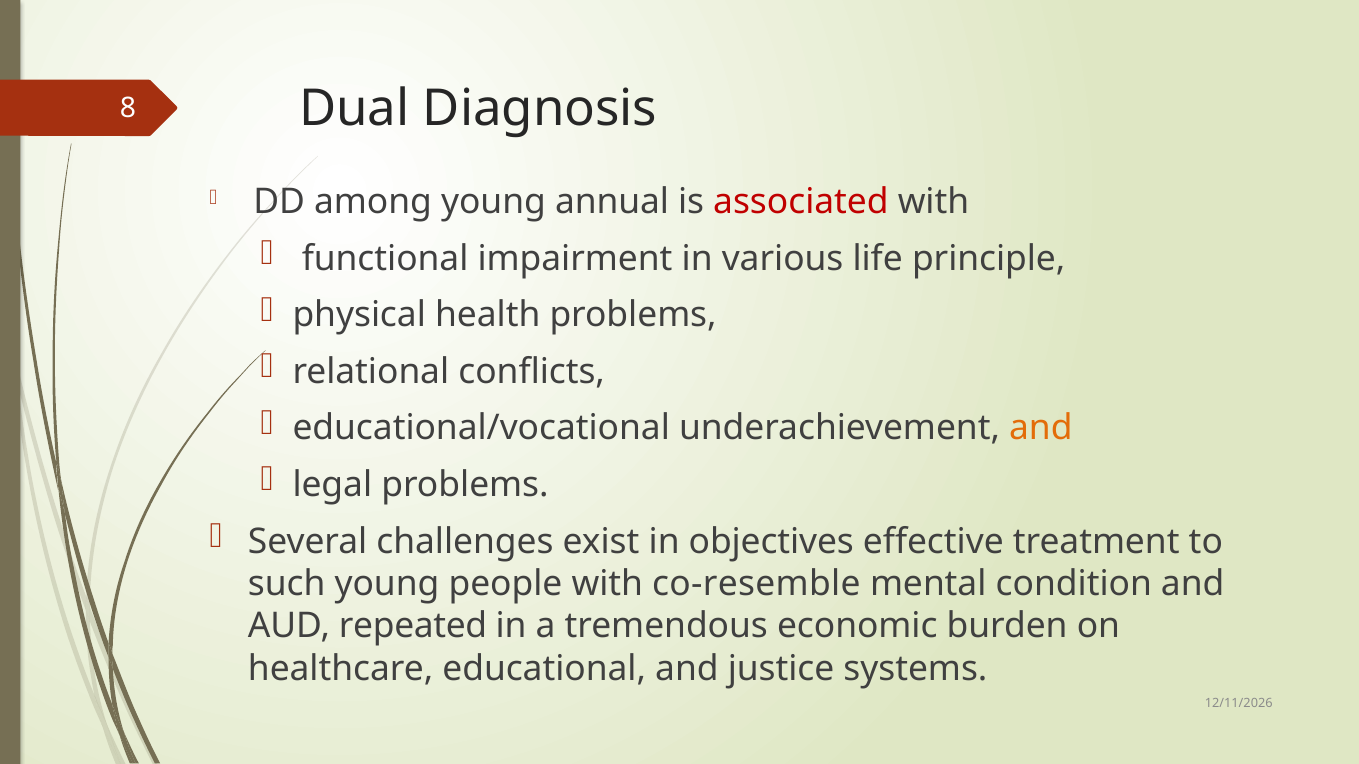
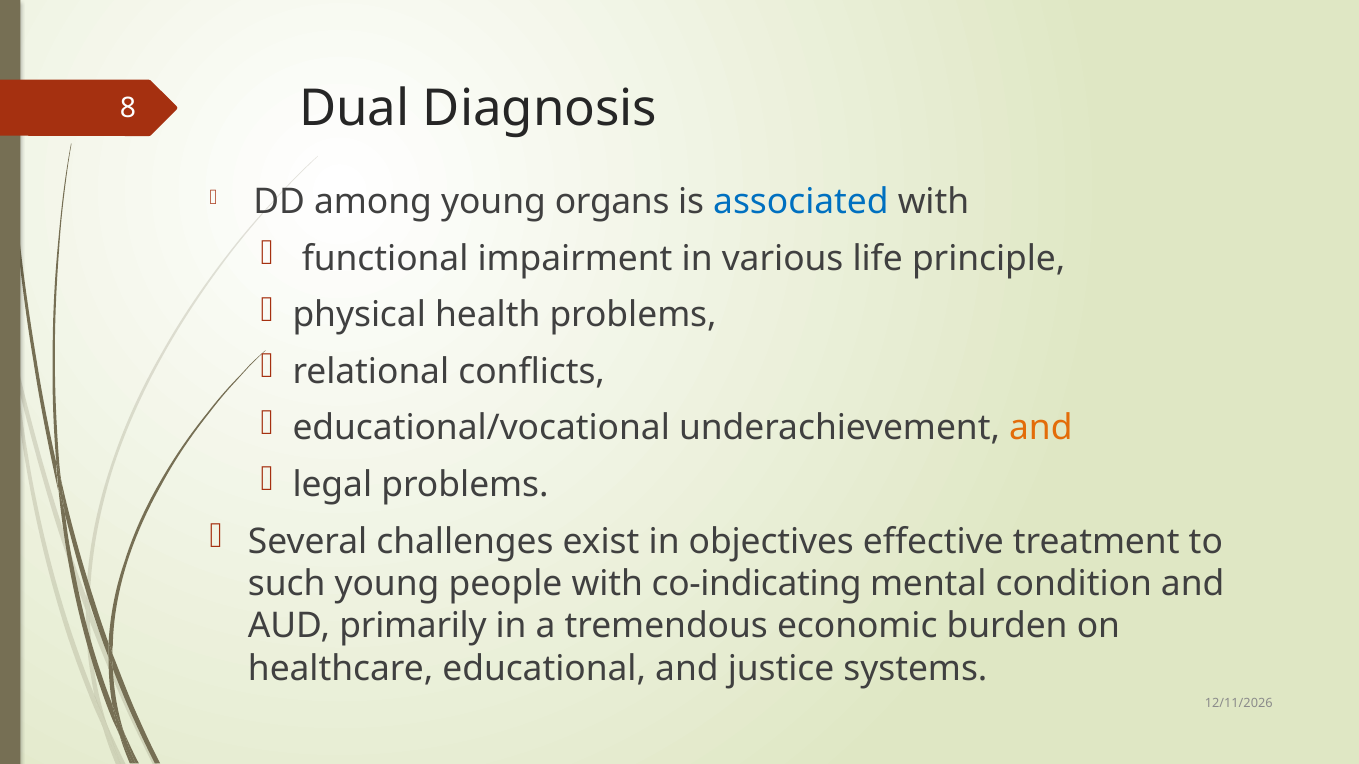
annual: annual -> organs (612, 202)
associated colour: red -> blue (801, 202)
co-resemble: co-resemble -> co-indicating (757, 584)
repeated: repeated -> primarily (413, 627)
